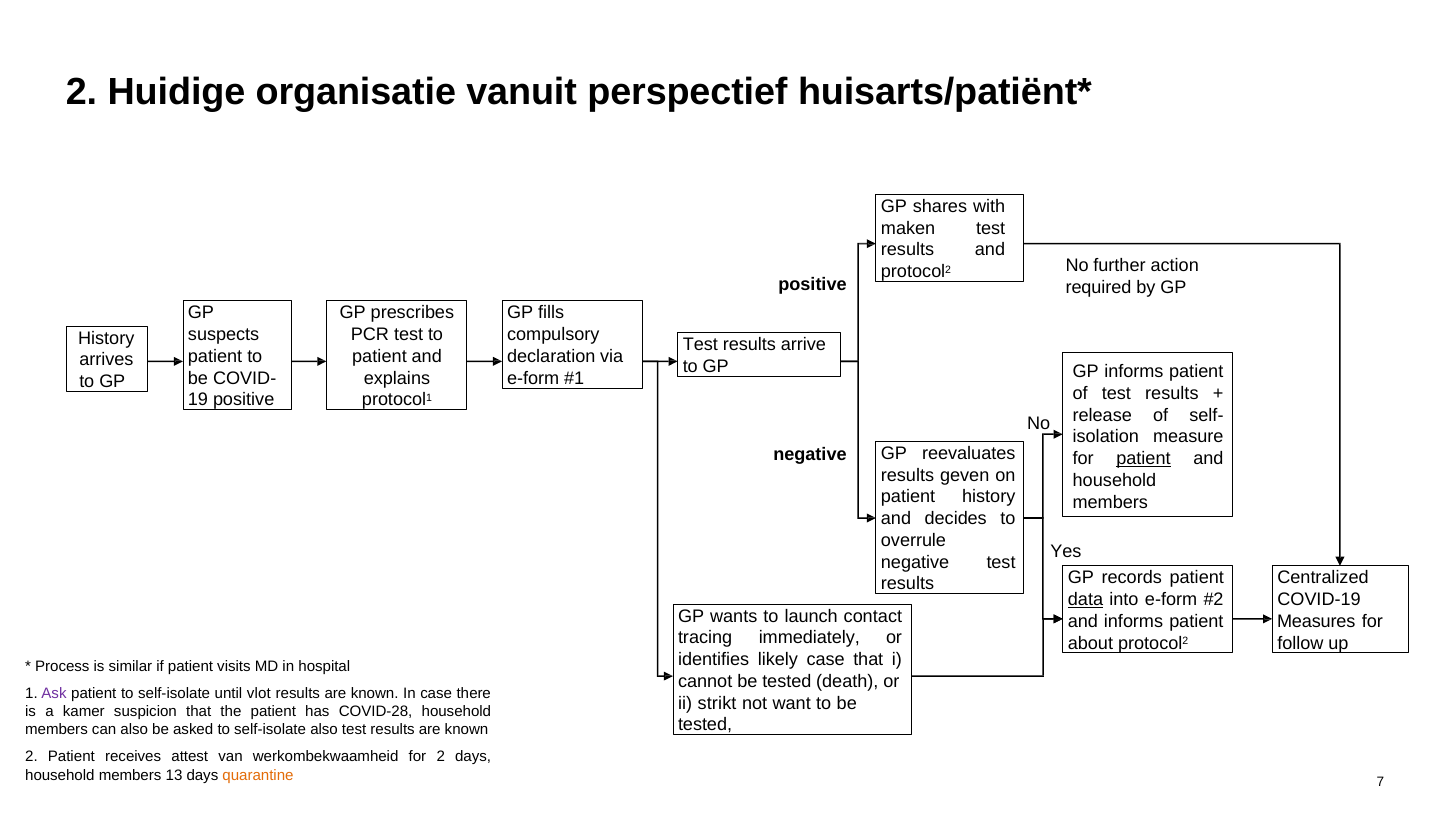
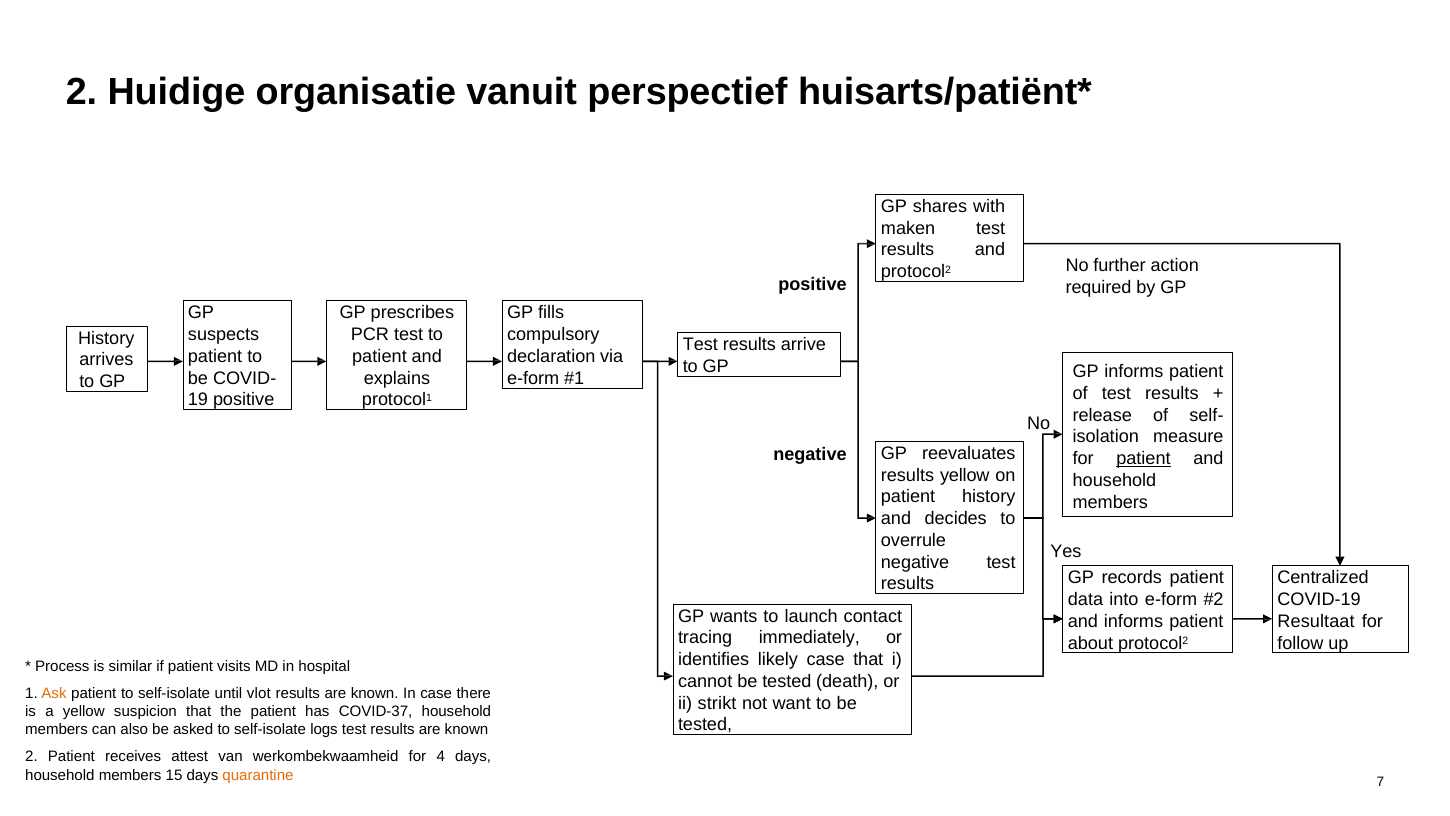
results geven: geven -> yellow (965, 475)
data underline: present -> none (1085, 599)
Measures: Measures -> Resultaat (1316, 621)
Ask colour: purple -> orange (54, 693)
a kamer: kamer -> yellow (84, 711)
COVID-28: COVID-28 -> COVID-37 (376, 711)
self-isolate also: also -> logs (324, 729)
for 2: 2 -> 4 (441, 757)
13: 13 -> 15 (174, 775)
